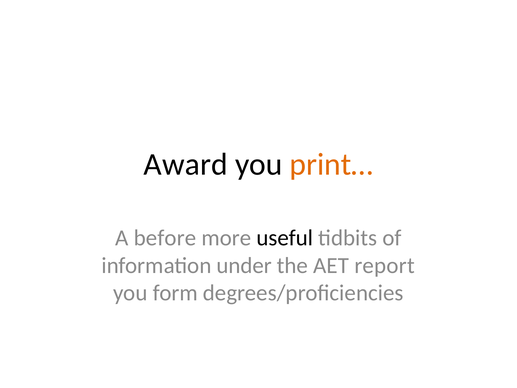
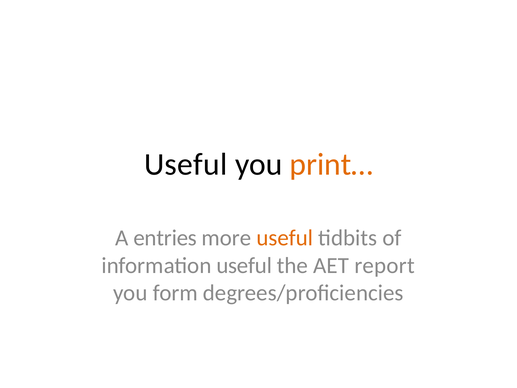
Award: Award -> Useful (186, 164)
before: before -> entries (165, 238)
useful colour: black -> orange (285, 238)
information under: under -> useful (244, 265)
